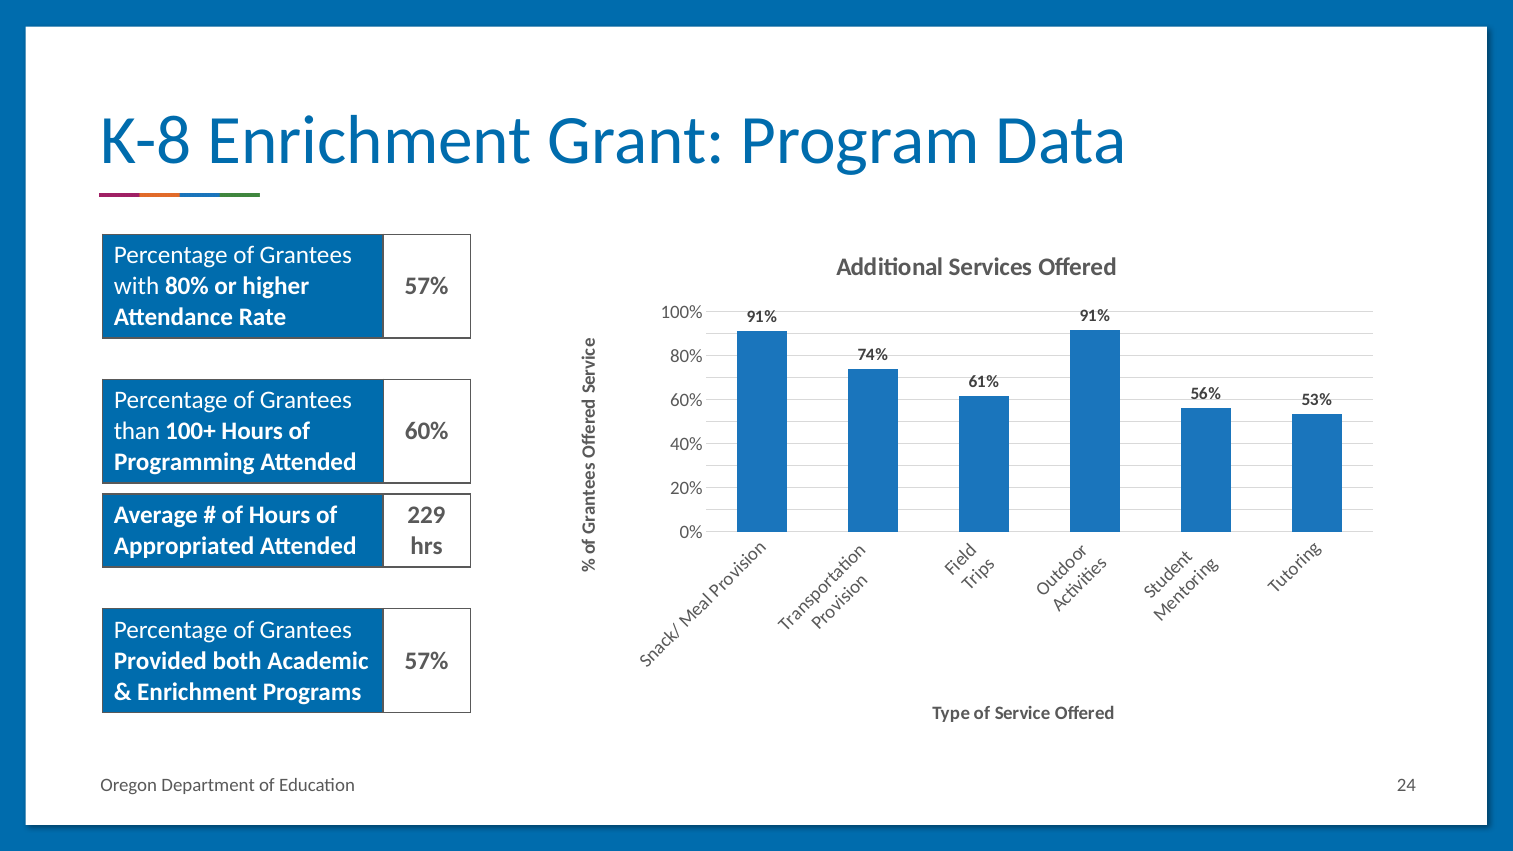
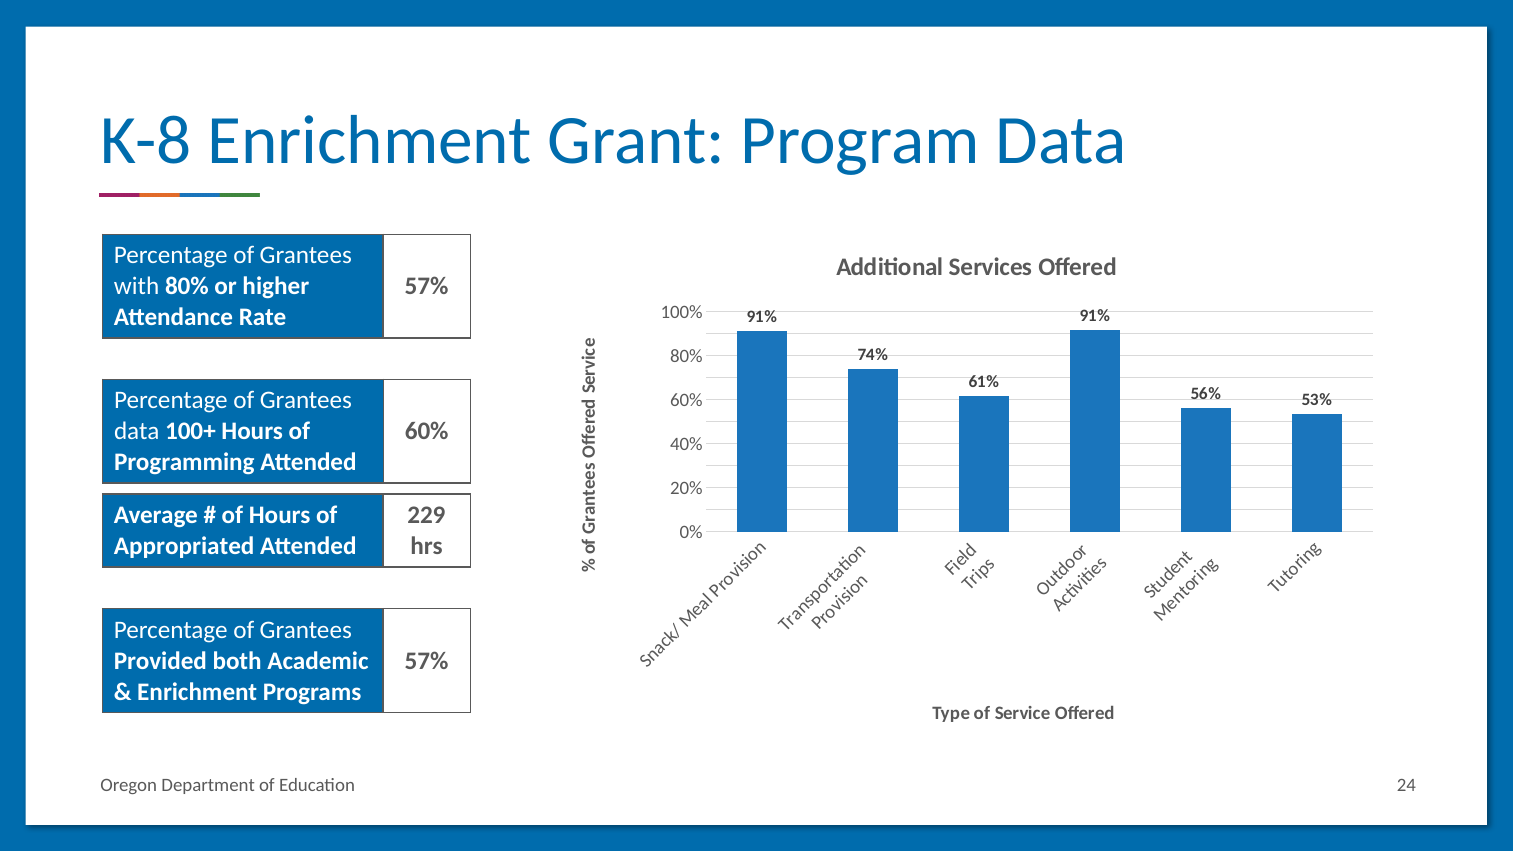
than: than -> data (137, 431)
